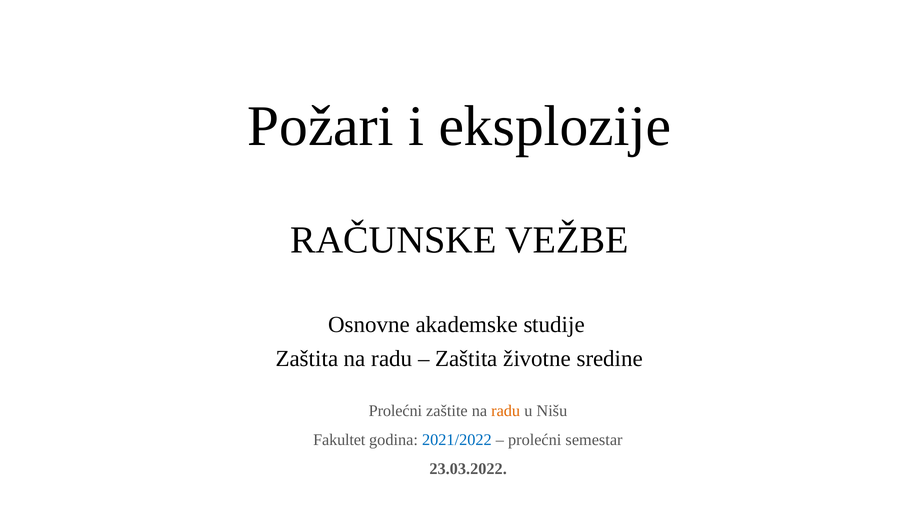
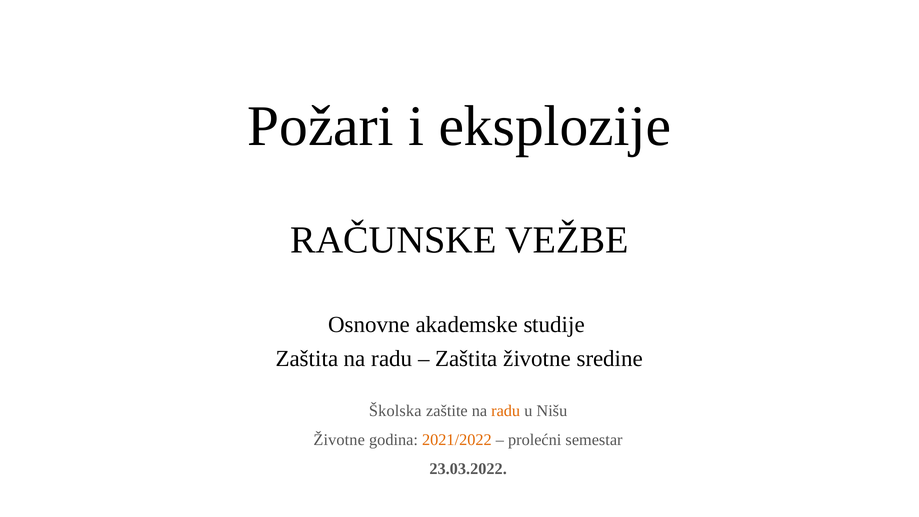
Prolećni: Prolećni -> Školska (395, 411)
Fakultet: Fakultet -> Životne (339, 440)
2021/2022 colour: blue -> orange (457, 440)
